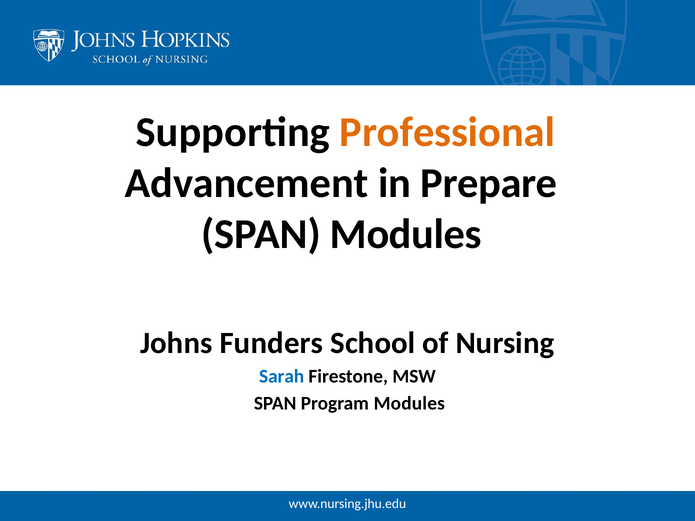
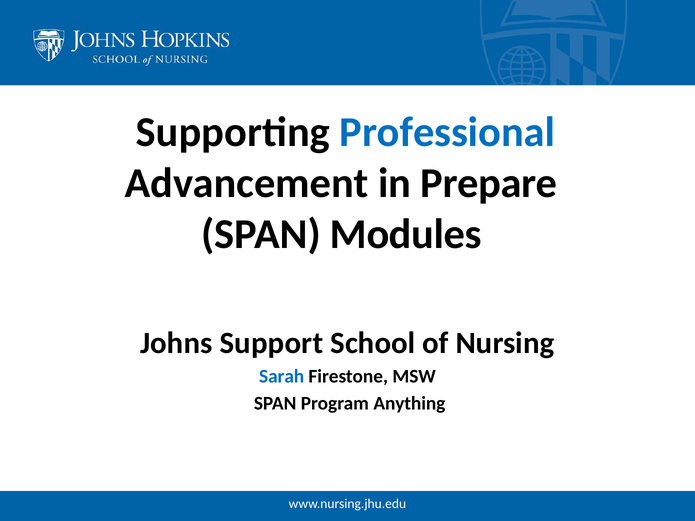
Professional colour: orange -> blue (447, 132)
Funders: Funders -> Support (271, 343)
Program Modules: Modules -> Anything (409, 403)
